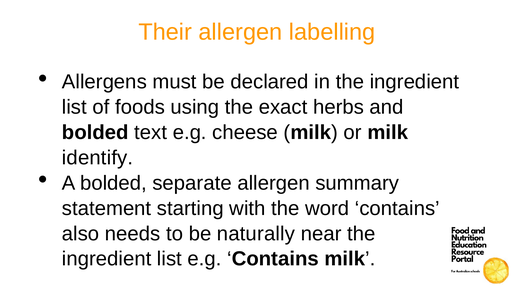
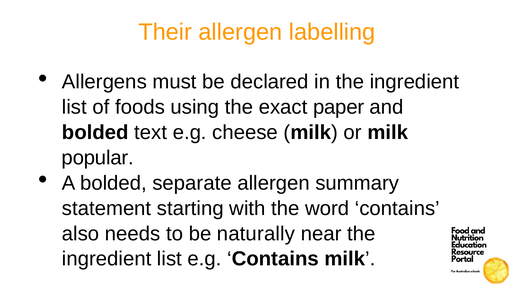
herbs: herbs -> paper (339, 107)
identify: identify -> popular (98, 158)
